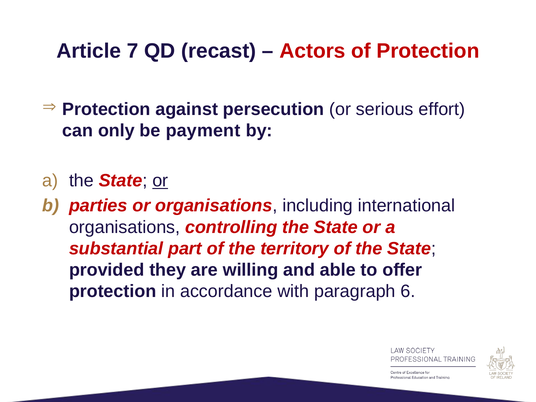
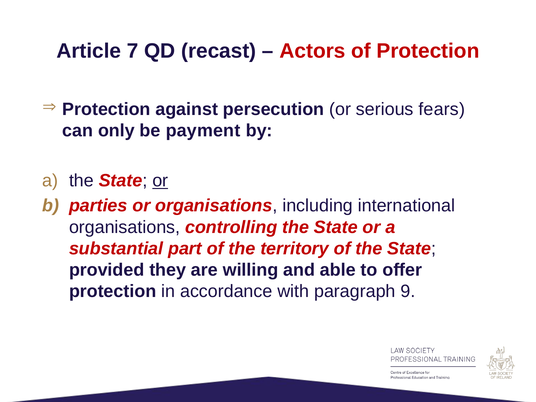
effort: effort -> fears (442, 109)
6: 6 -> 9 (408, 291)
